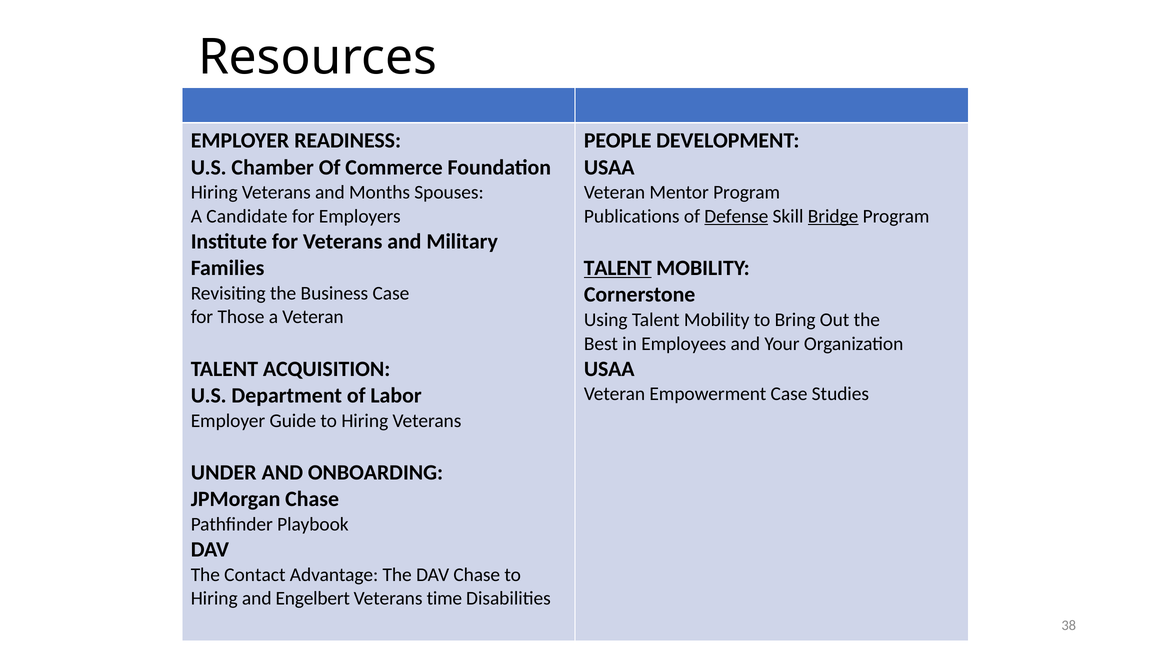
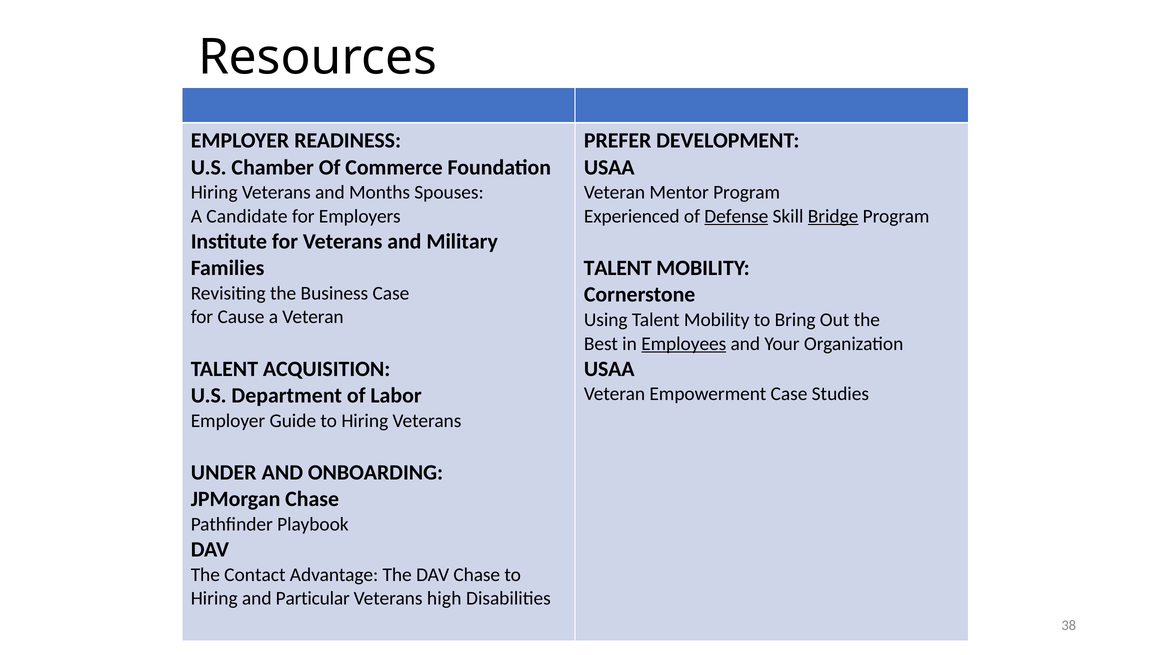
PEOPLE: PEOPLE -> PREFER (618, 141)
Publications: Publications -> Experienced (632, 216)
TALENT underline: present -> none (618, 268)
Those: Those -> Cause (241, 317)
Employees underline: none -> present (684, 344)
Engelbert: Engelbert -> Particular (313, 599)
time: time -> high (444, 599)
